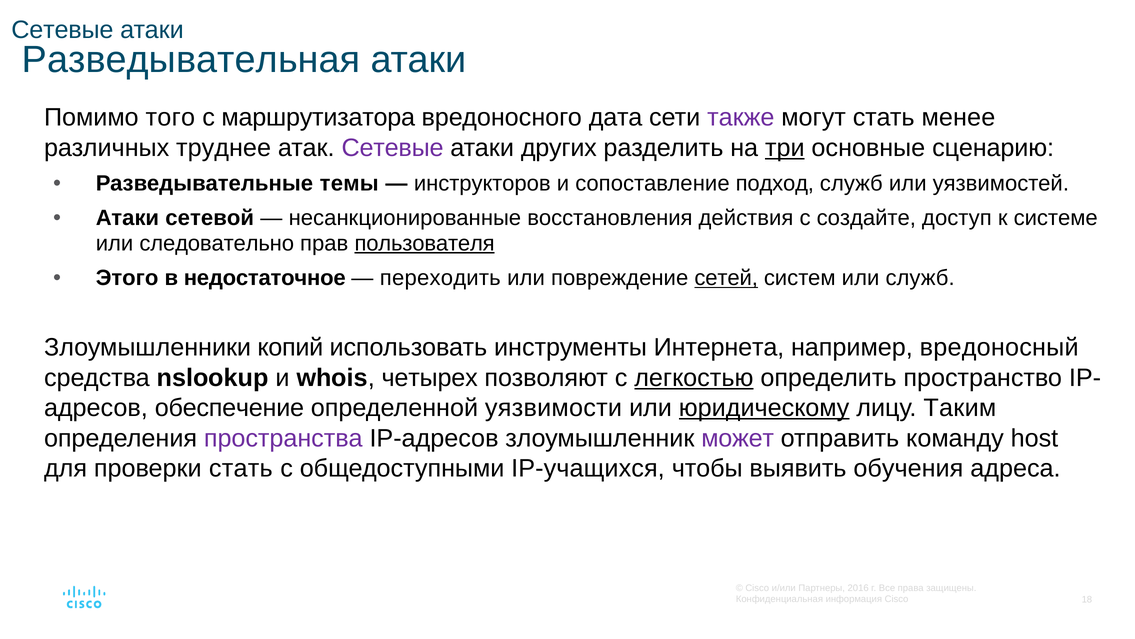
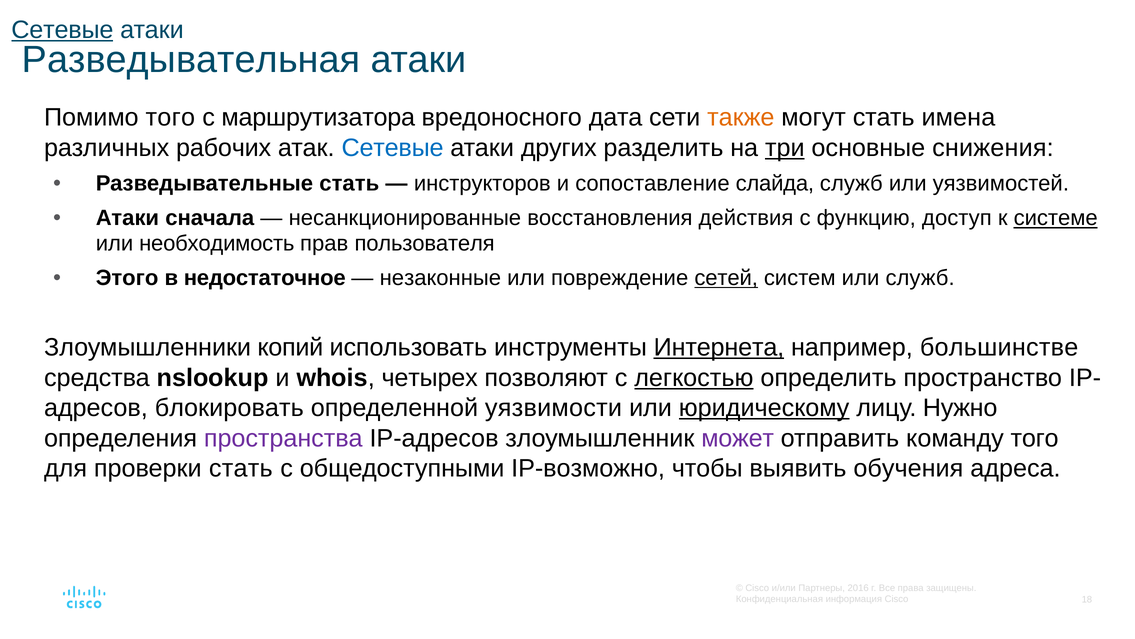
Сетевые underline: none -> present (62, 30)
также colour: purple -> orange (741, 117)
менее: менее -> имена (958, 117)
труднее: труднее -> рабочих (224, 148)
Сетевые colour: purple -> blue (393, 148)
сценарию: сценарию -> снижения (993, 148)
Разведывательные темы: темы -> стать (349, 183)
подход: подход -> слайда (775, 183)
сетевой: сетевой -> сначала (210, 218)
создайте: создайте -> функцию (866, 218)
системе underline: none -> present (1056, 218)
следовательно: следовательно -> необходимость (217, 243)
пользователя underline: present -> none (425, 243)
переходить: переходить -> незаконные (440, 278)
Интернета underline: none -> present (719, 347)
вредоносный: вредоносный -> большинстве (999, 347)
обеспечение: обеспечение -> блокировать (229, 408)
Таким: Таким -> Нужно (960, 408)
команду host: host -> того (1035, 438)
IP-учащихся: IP-учащихся -> IP-возможно (588, 468)
